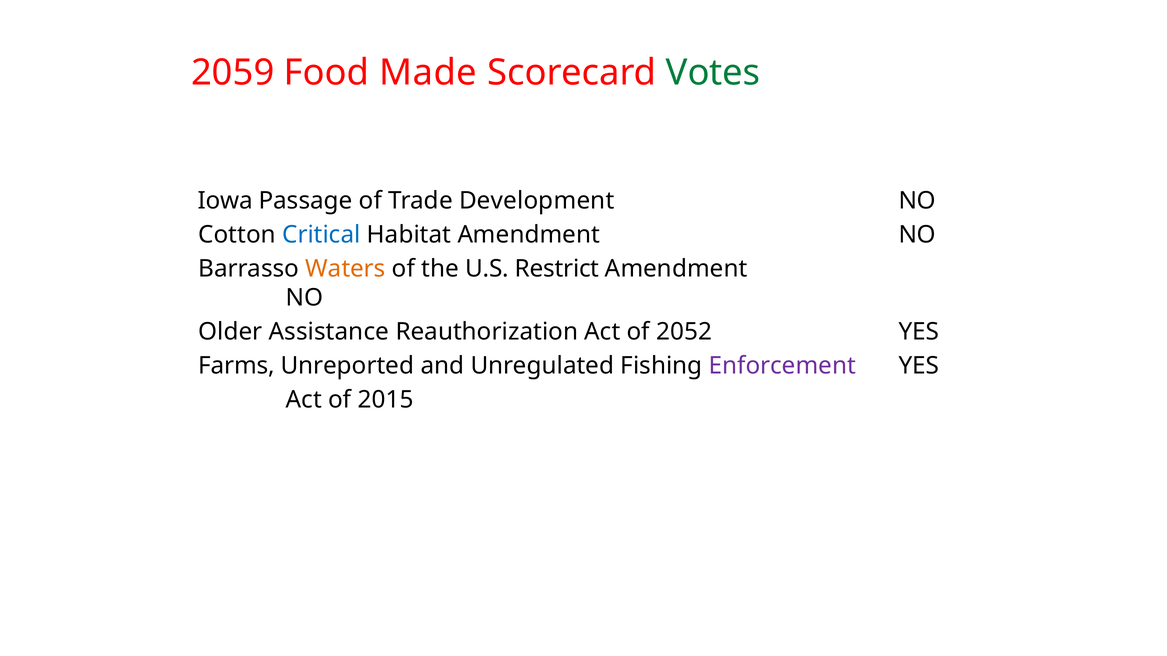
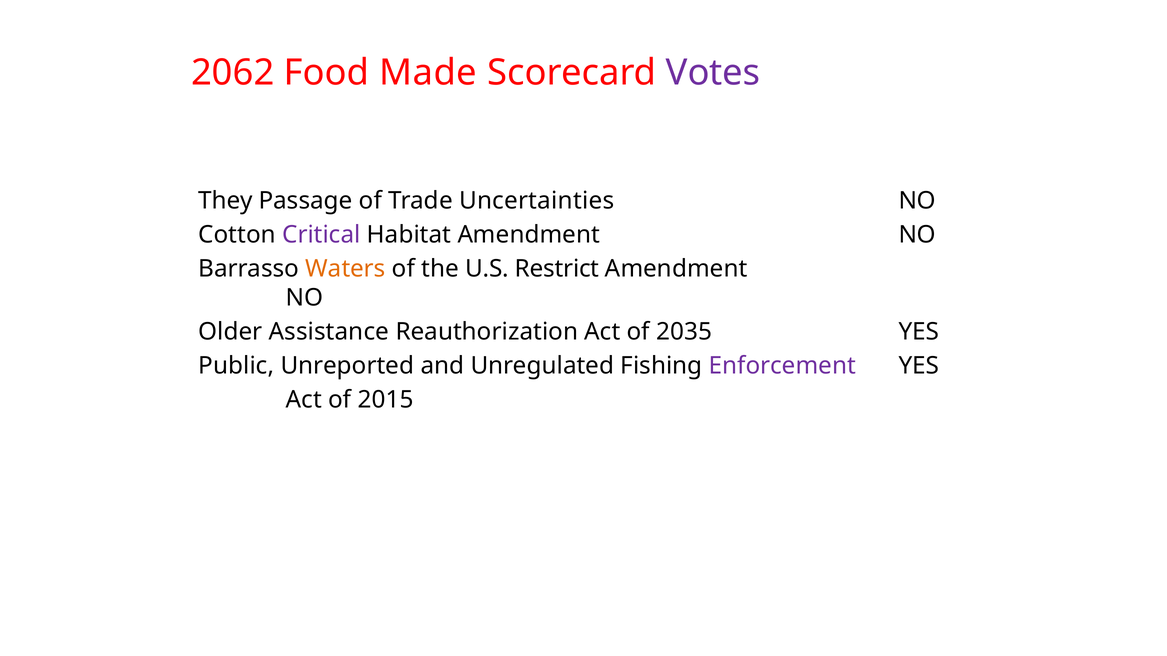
2059: 2059 -> 2062 (233, 73)
Votes colour: green -> purple (713, 73)
Iowa: Iowa -> They (225, 201)
Development: Development -> Uncertainties (537, 201)
Critical colour: blue -> purple (321, 235)
2052: 2052 -> 2035 (684, 332)
Farms: Farms -> Public (236, 366)
